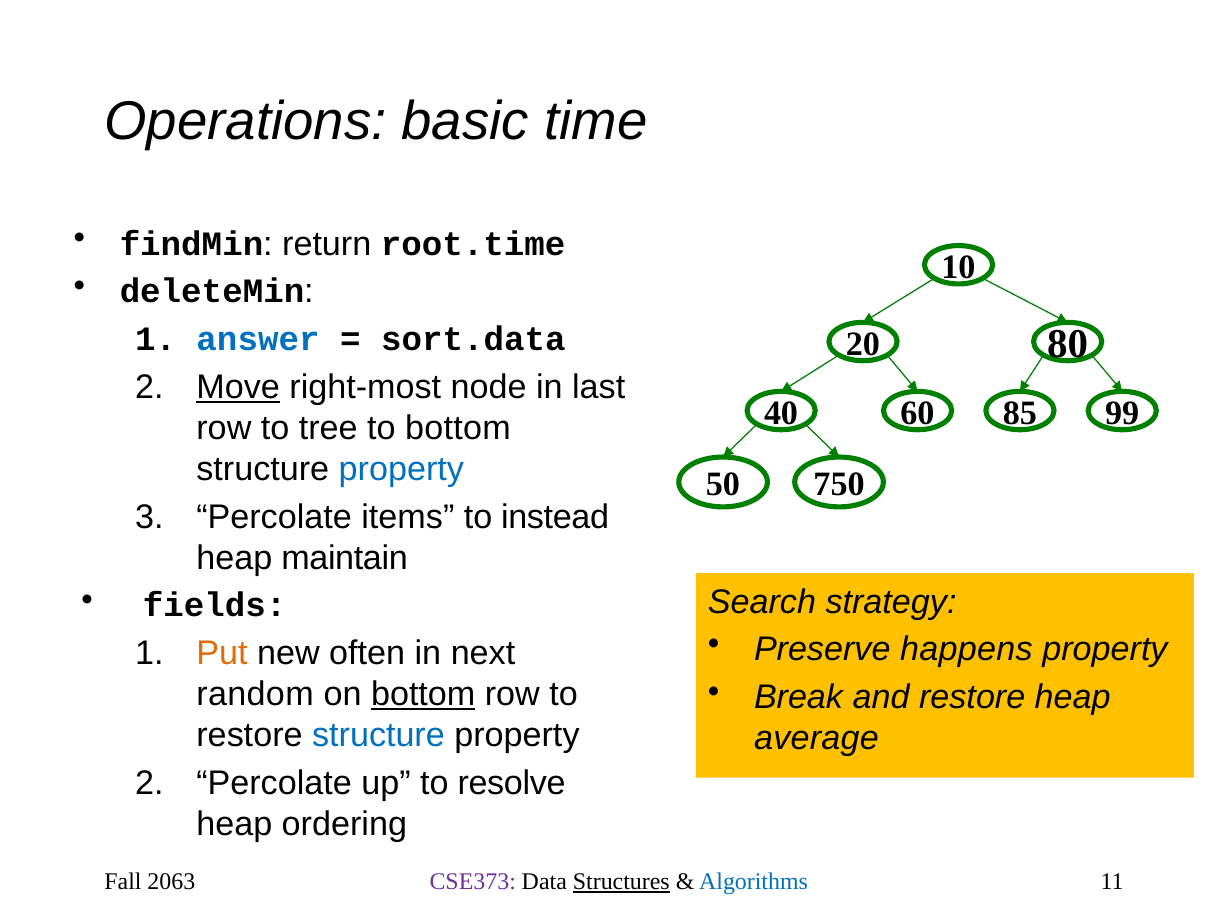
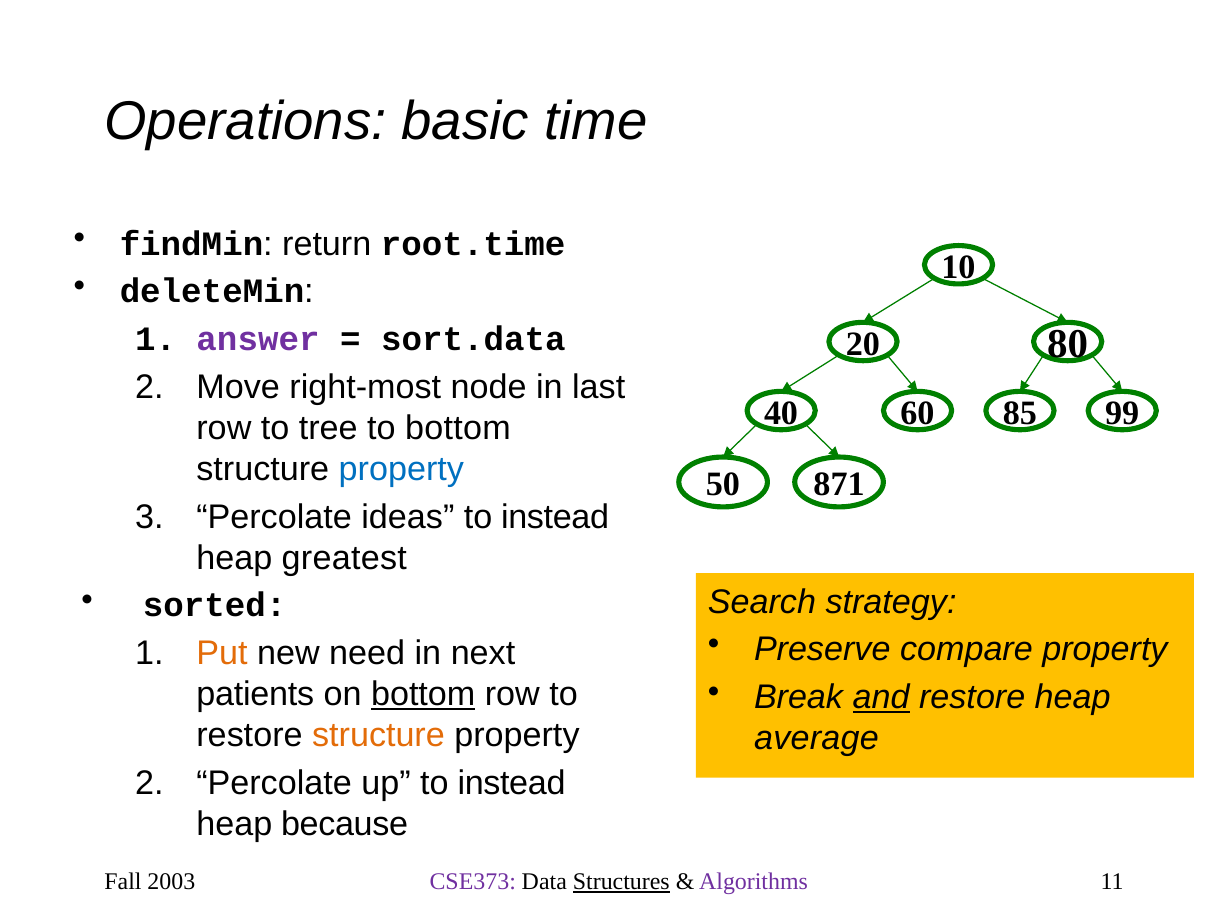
answer colour: blue -> purple (258, 339)
Move underline: present -> none (238, 387)
750: 750 -> 871 (839, 484)
items: items -> ideas (408, 517)
maintain: maintain -> greatest (344, 558)
fields: fields -> sorted (215, 606)
happens: happens -> compare (966, 650)
often: often -> need (367, 653)
random: random -> patients (255, 694)
and underline: none -> present (881, 697)
structure colour: blue -> orange (378, 735)
up to resolve: resolve -> instead (512, 783)
ordering: ordering -> because (345, 824)
2063: 2063 -> 2003 (171, 882)
Algorithms colour: blue -> purple (754, 882)
